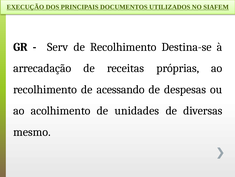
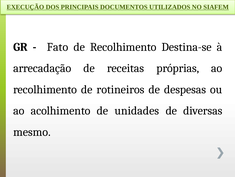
Serv: Serv -> Fato (58, 47)
acessando: acessando -> rotineiros (120, 89)
